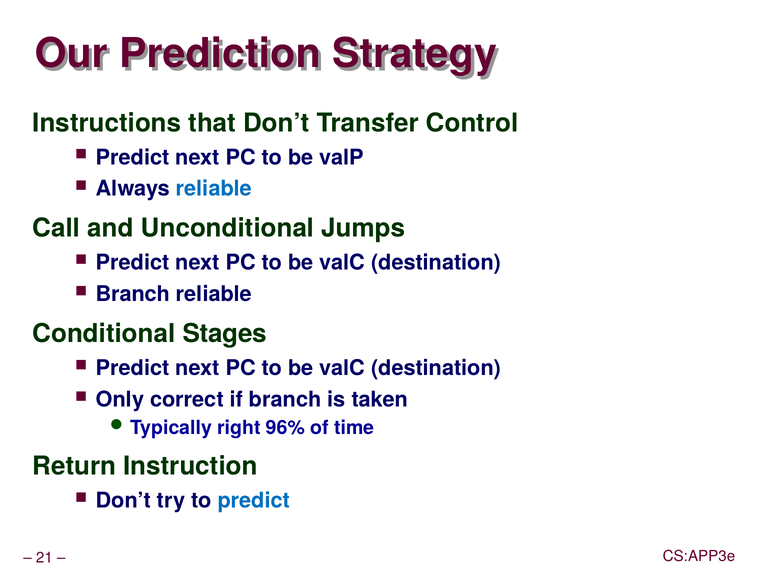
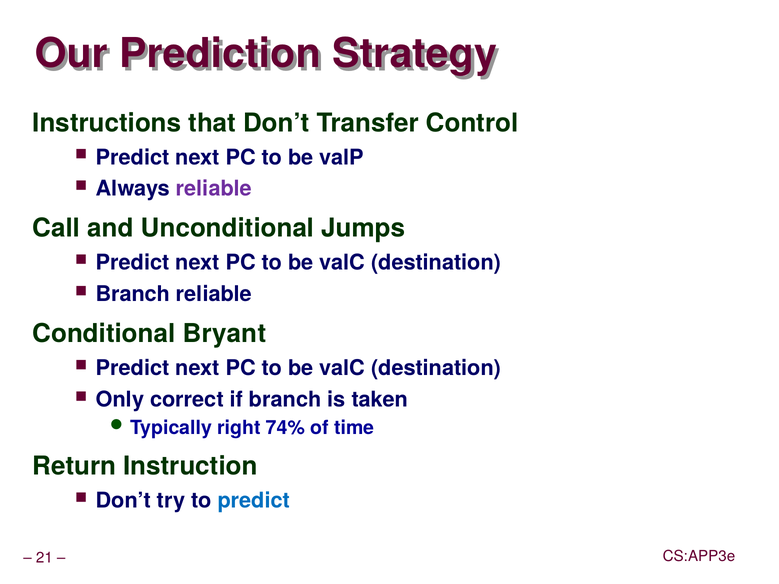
reliable colour: blue -> purple (214, 189)
Stages: Stages -> Bryant (224, 334)
96%: 96% -> 74% (285, 428)
